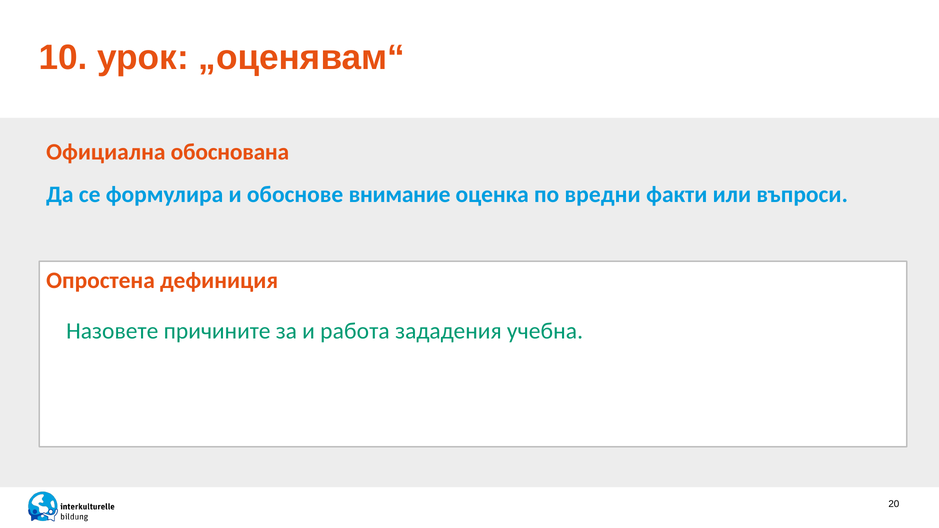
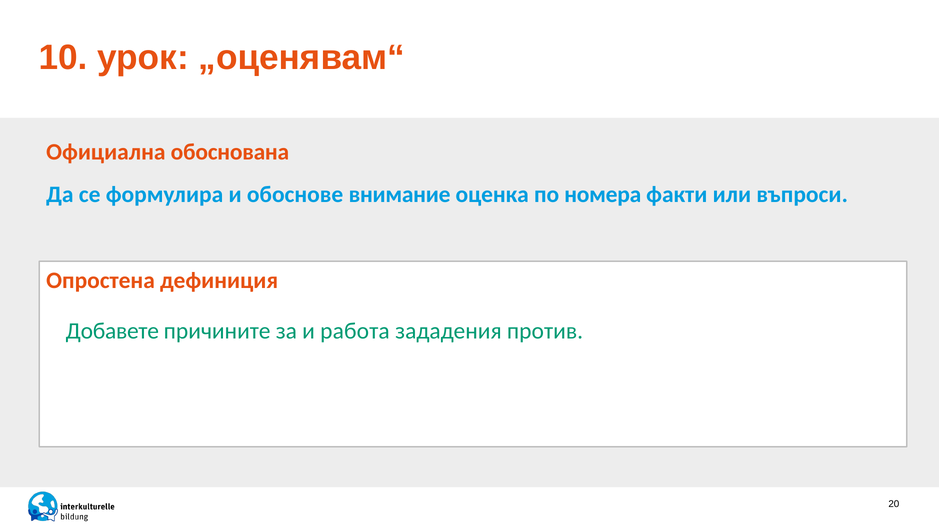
вредни: вредни -> номера (603, 195)
Назовете: Назовете -> Добавете (112, 331)
учебна: учебна -> против (545, 331)
